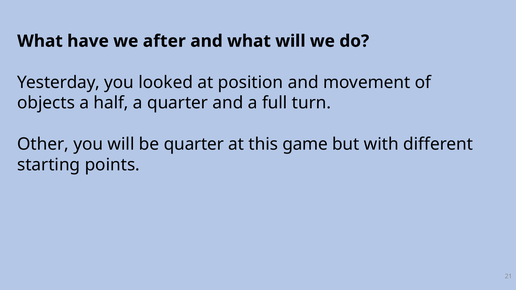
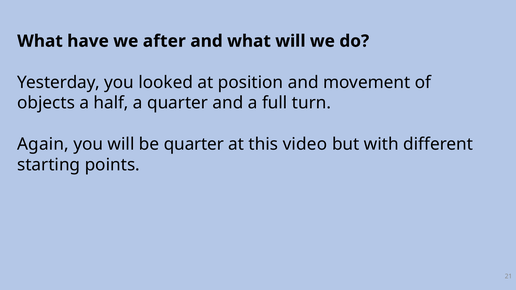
Other: Other -> Again (43, 144)
game: game -> video (305, 144)
